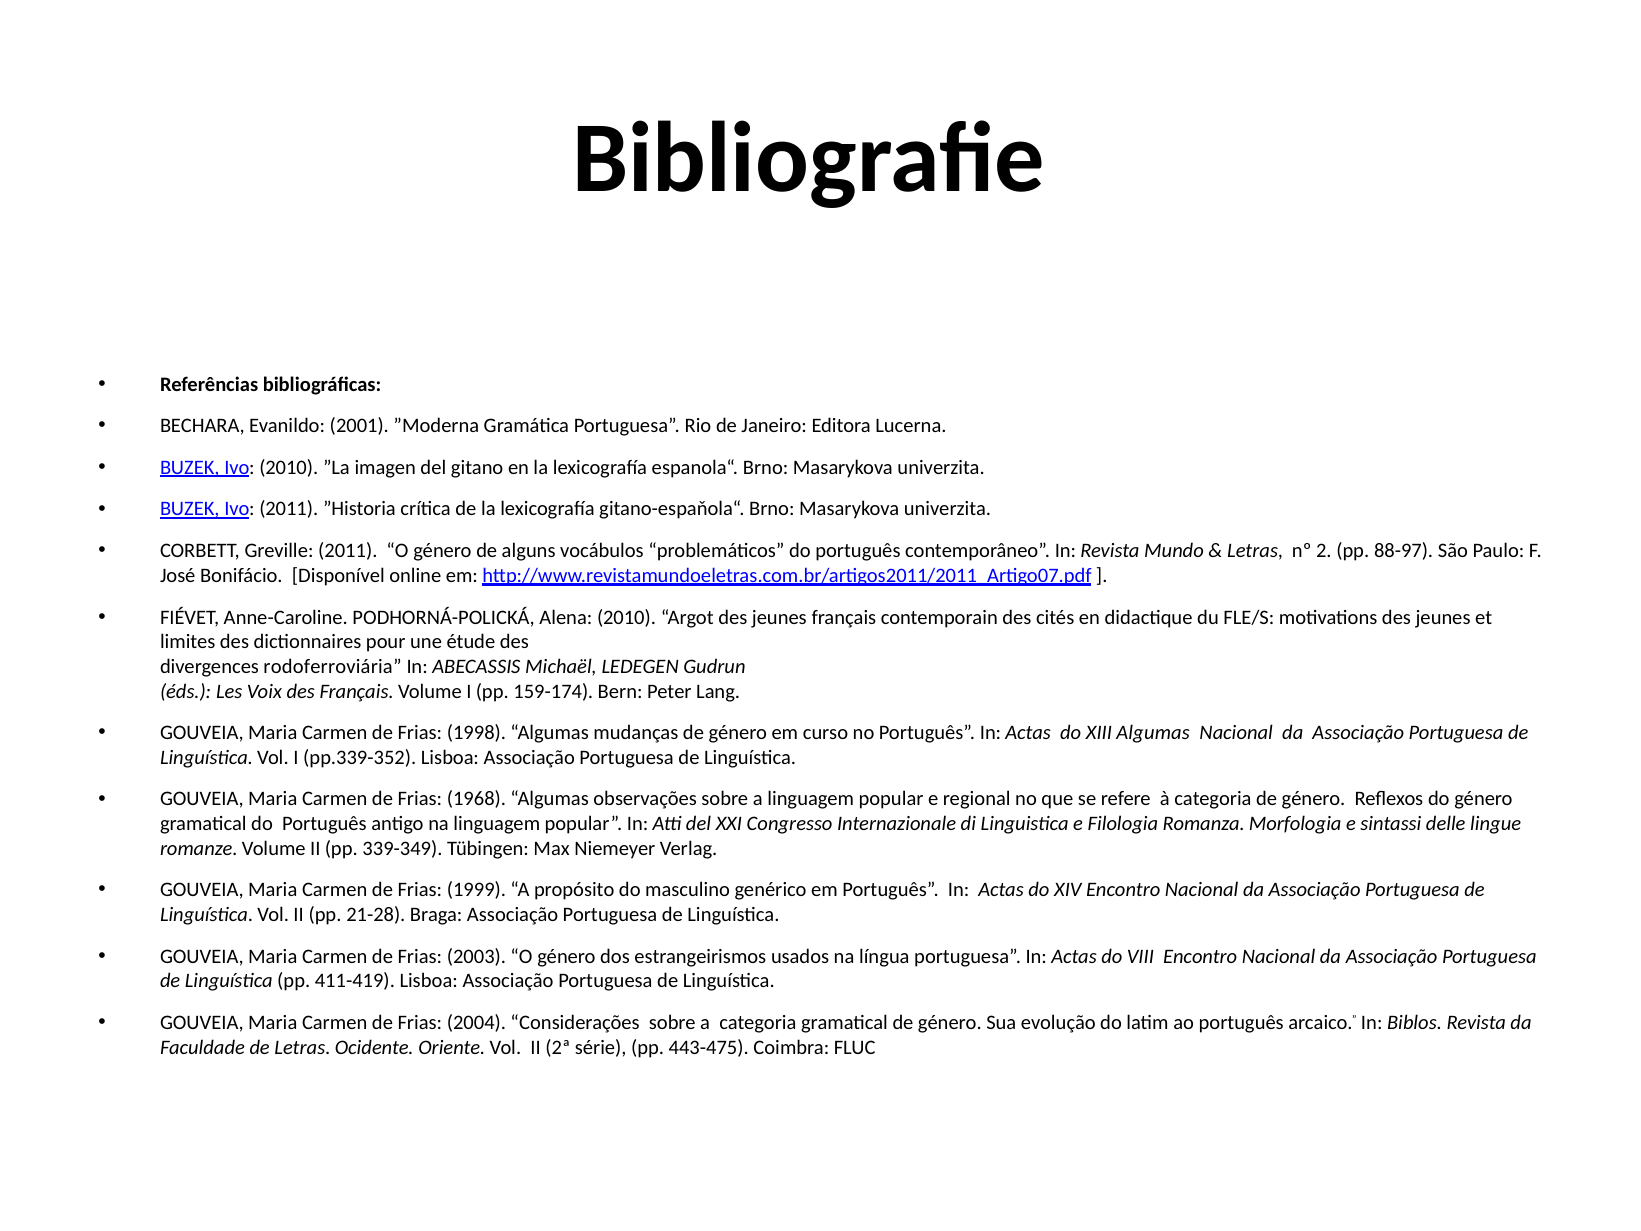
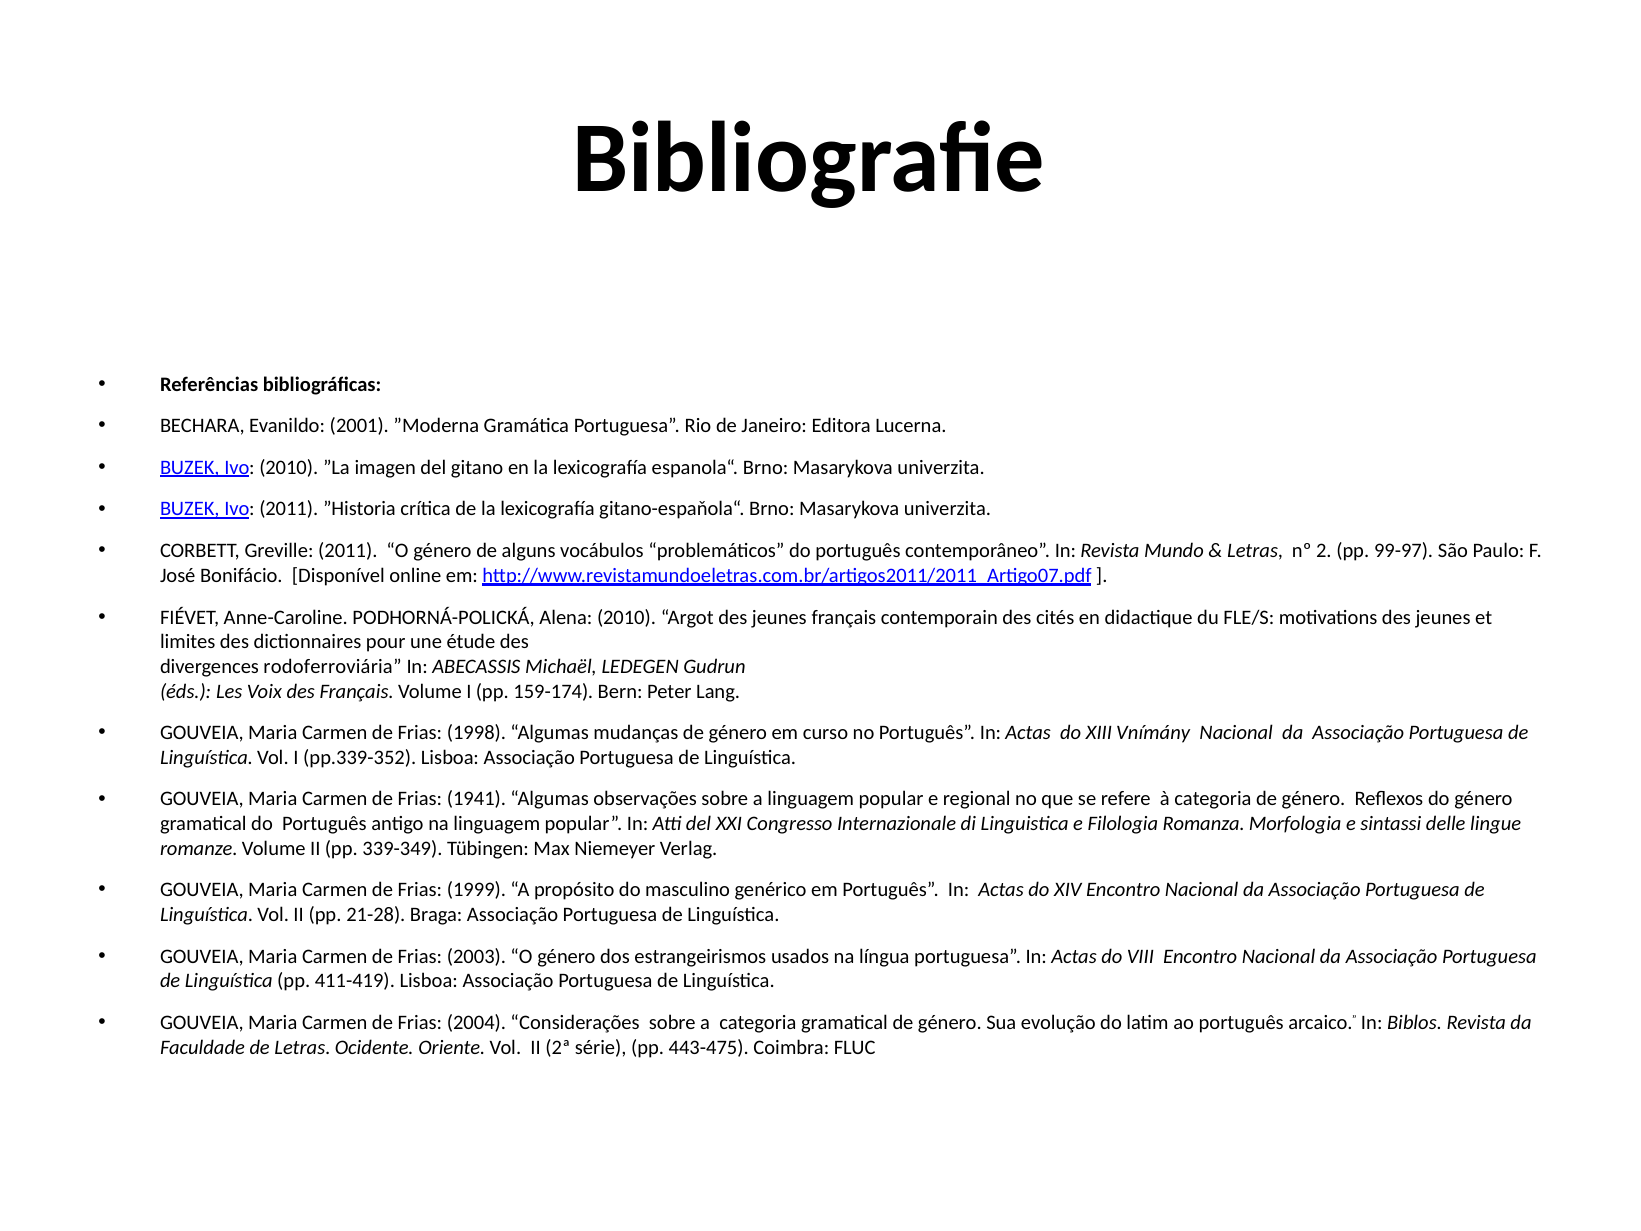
88-97: 88-97 -> 99-97 (1404, 551)
XIII Algumas: Algumas -> Vnímány (1153, 733)
1968: 1968 -> 1941 (476, 799)
